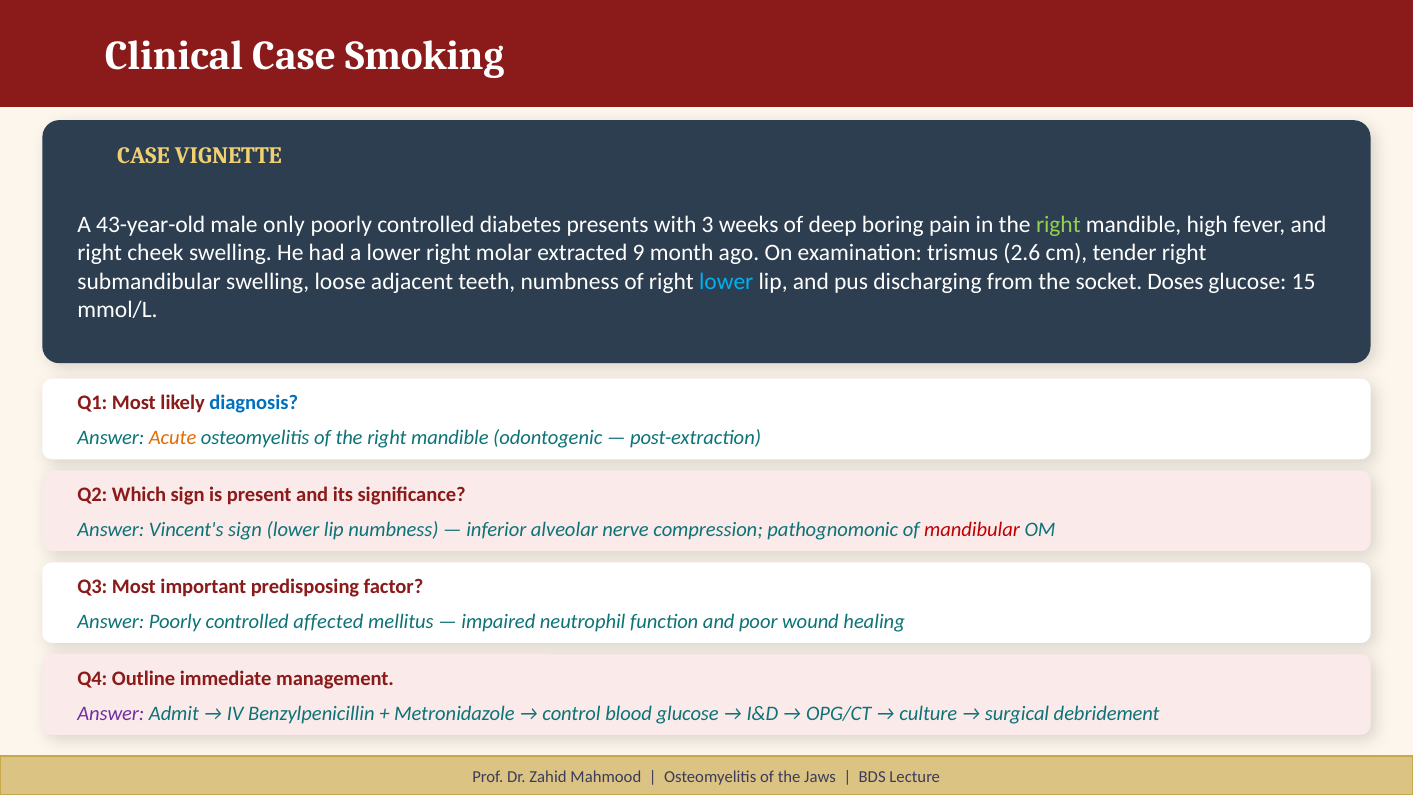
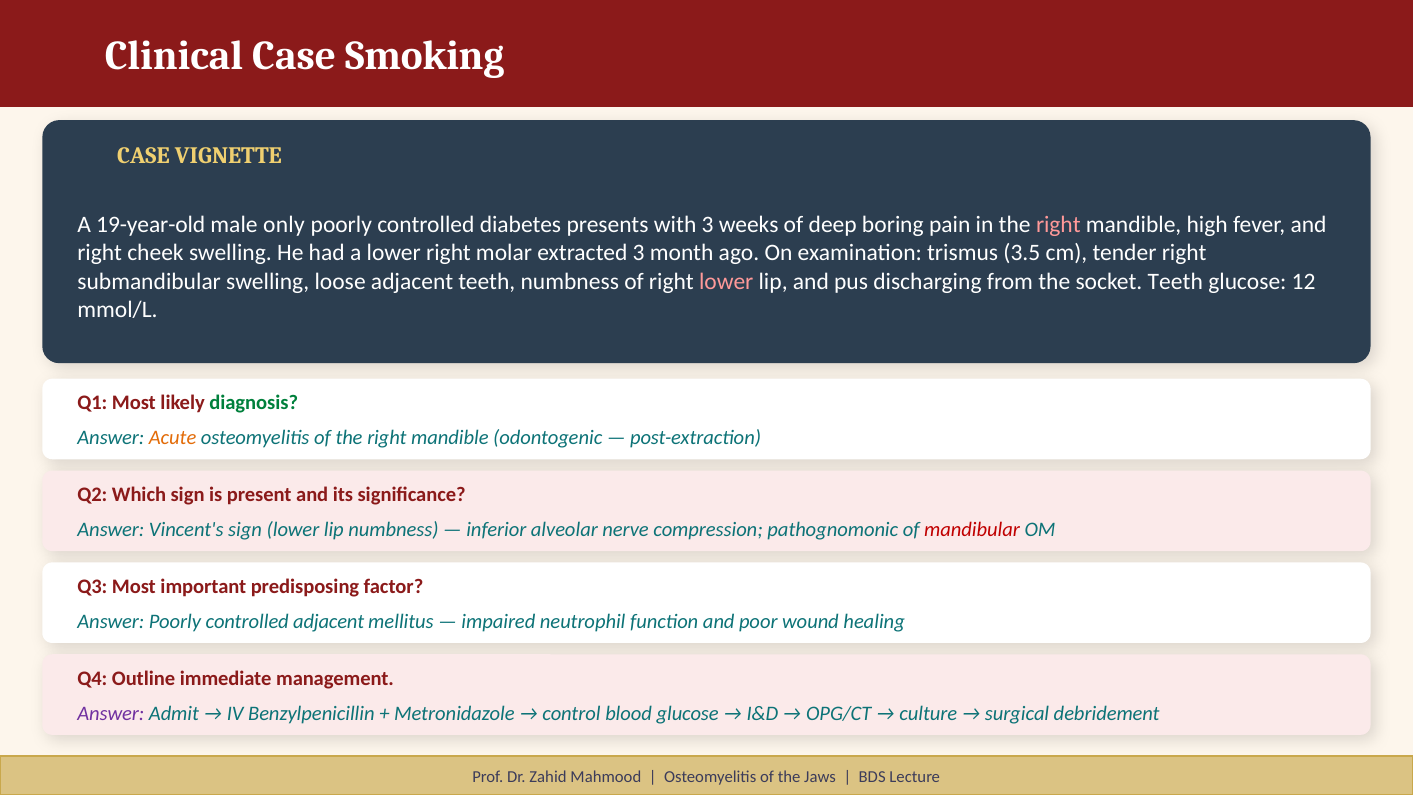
43-year-old: 43-year-old -> 19-year-old (151, 225)
right colour: light green -> pink (1058, 225)
extracted 9: 9 -> 3 (639, 253)
2.6: 2.6 -> 3.5 (1022, 253)
lower colour: light blue -> pink (726, 281)
socket Doses: Doses -> Teeth (1175, 281)
15: 15 -> 12 (1304, 281)
diagnosis colour: blue -> green (254, 403)
controlled affected: affected -> adjacent (329, 622)
